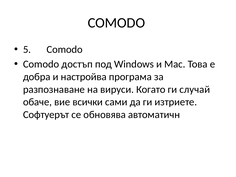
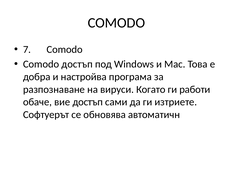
5: 5 -> 7 (27, 50)
случай: случай -> работи (195, 89)
вие всички: всички -> достъп (88, 102)
